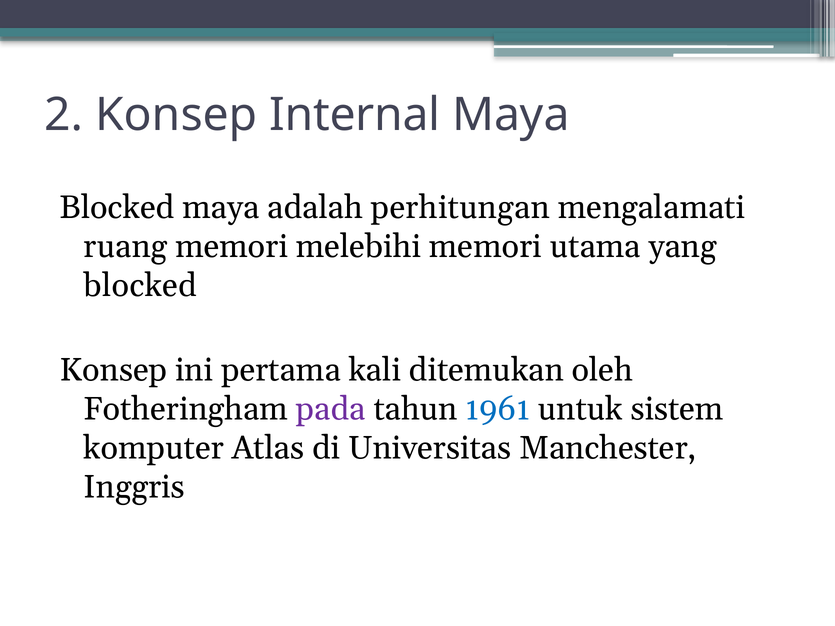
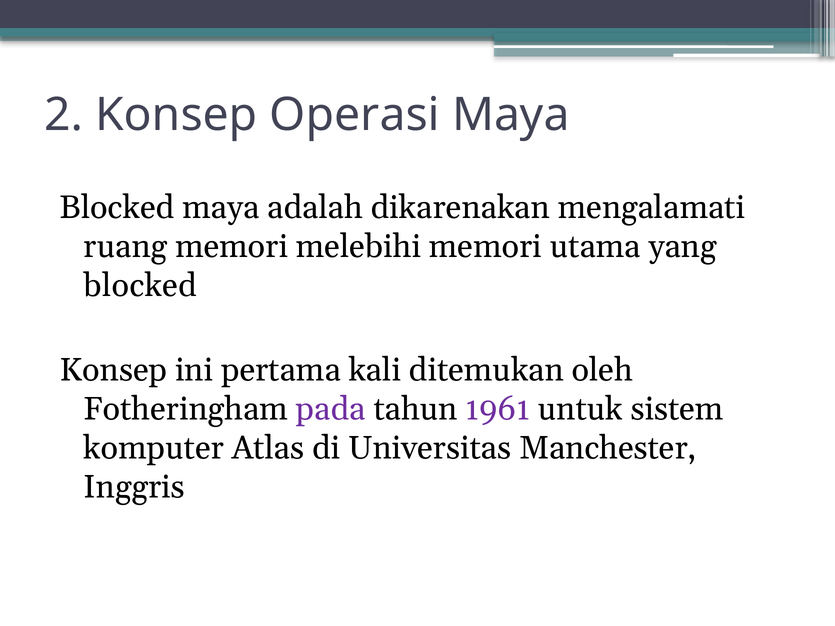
Internal: Internal -> Operasi (355, 115)
perhitungan: perhitungan -> dikarenakan (460, 207)
1961 colour: blue -> purple (498, 409)
